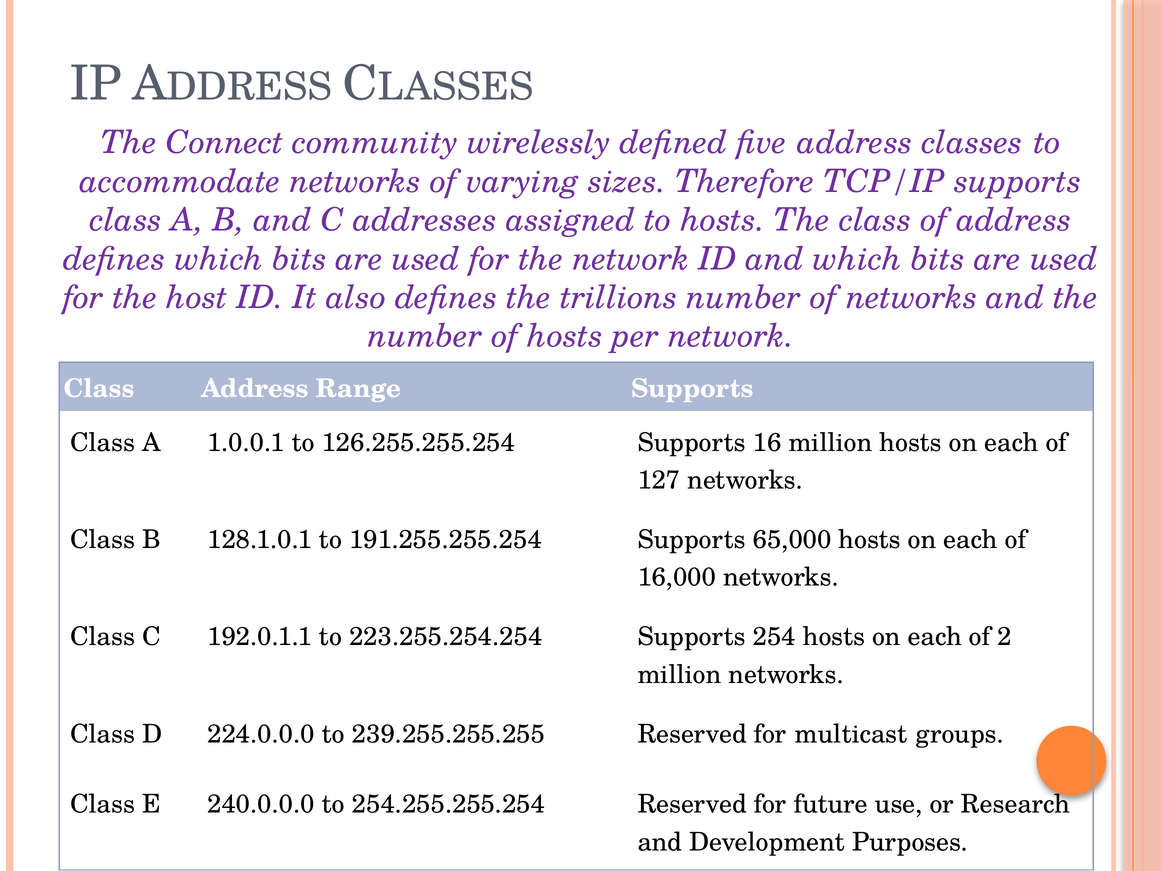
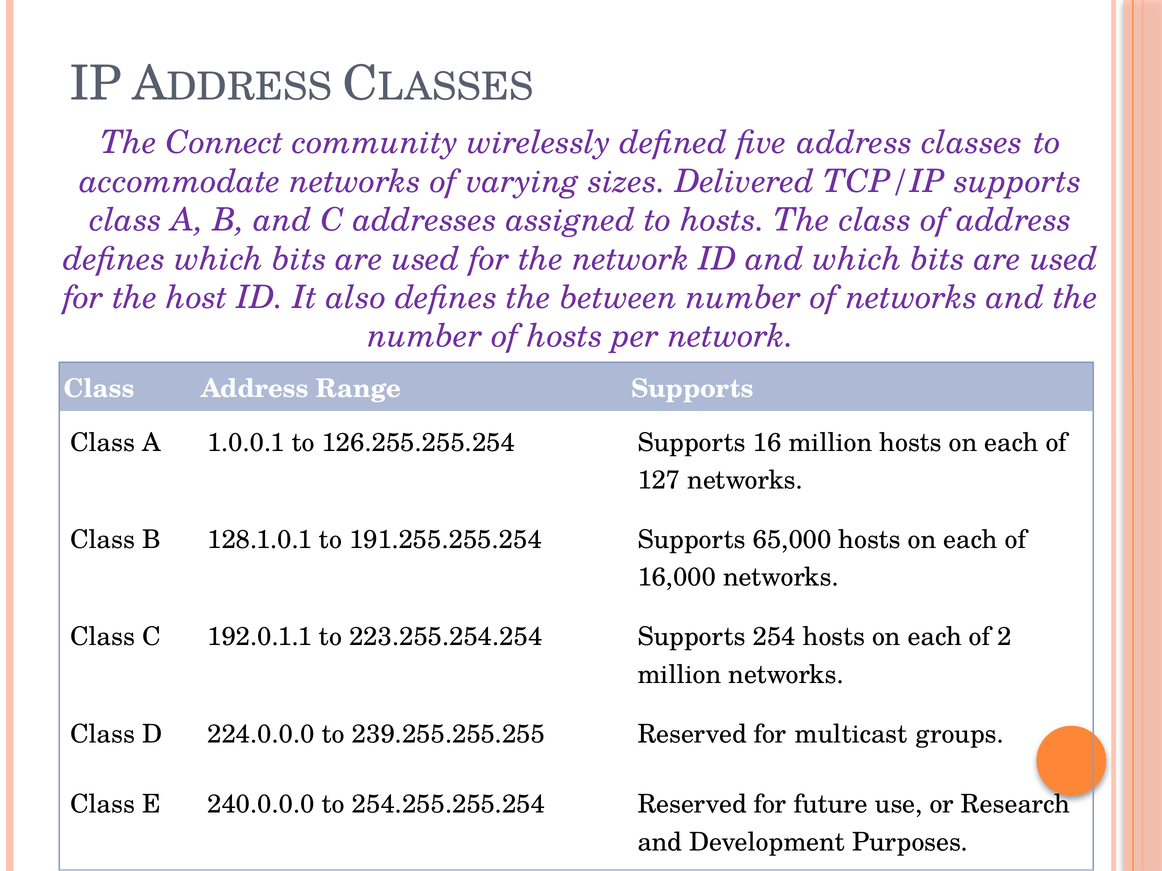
Therefore: Therefore -> Delivered (745, 182)
trillions: trillions -> between (619, 298)
